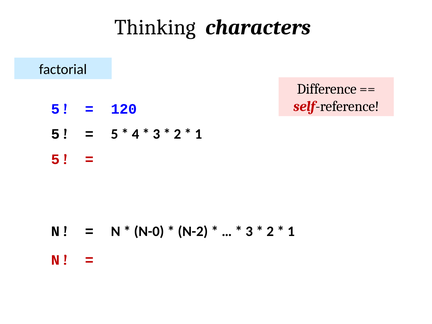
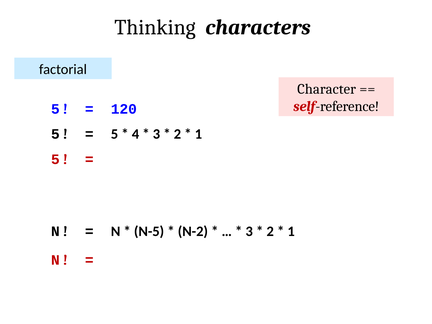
Difference: Difference -> Character (327, 89)
N-0: N-0 -> N-5 (149, 231)
